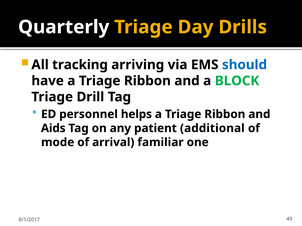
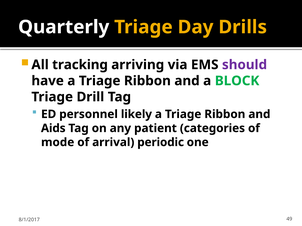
should colour: blue -> purple (245, 65)
helps: helps -> likely (136, 114)
additional: additional -> categories (212, 129)
familiar: familiar -> periodic (161, 143)
